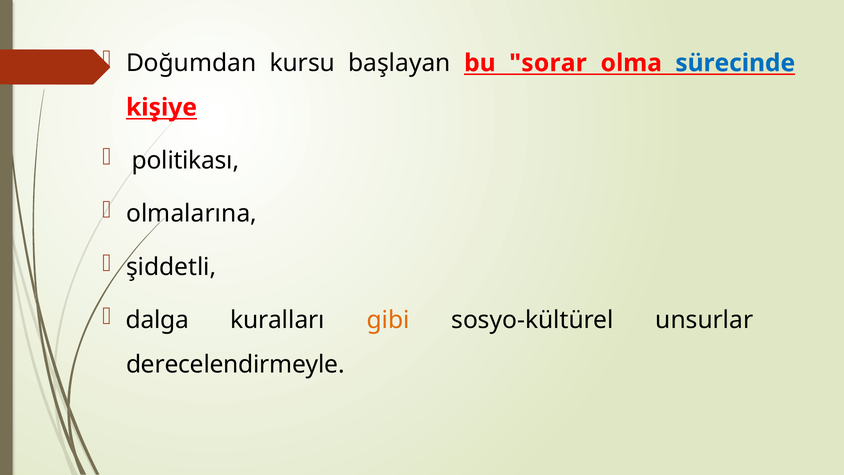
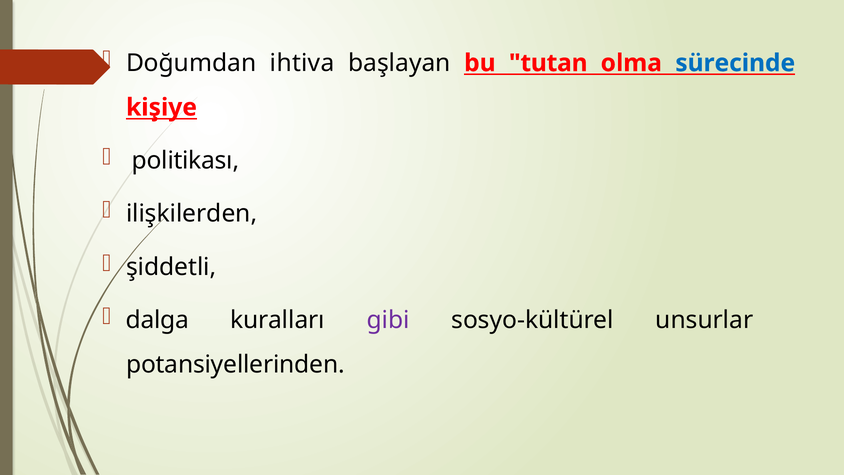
kursu: kursu -> ihtiva (302, 63)
sorar: sorar -> tutan (548, 63)
olmalarına: olmalarına -> ilişkilerden (192, 214)
gibi colour: orange -> purple (388, 320)
derecelendirmeyle: derecelendirmeyle -> potansiyellerinden (235, 364)
